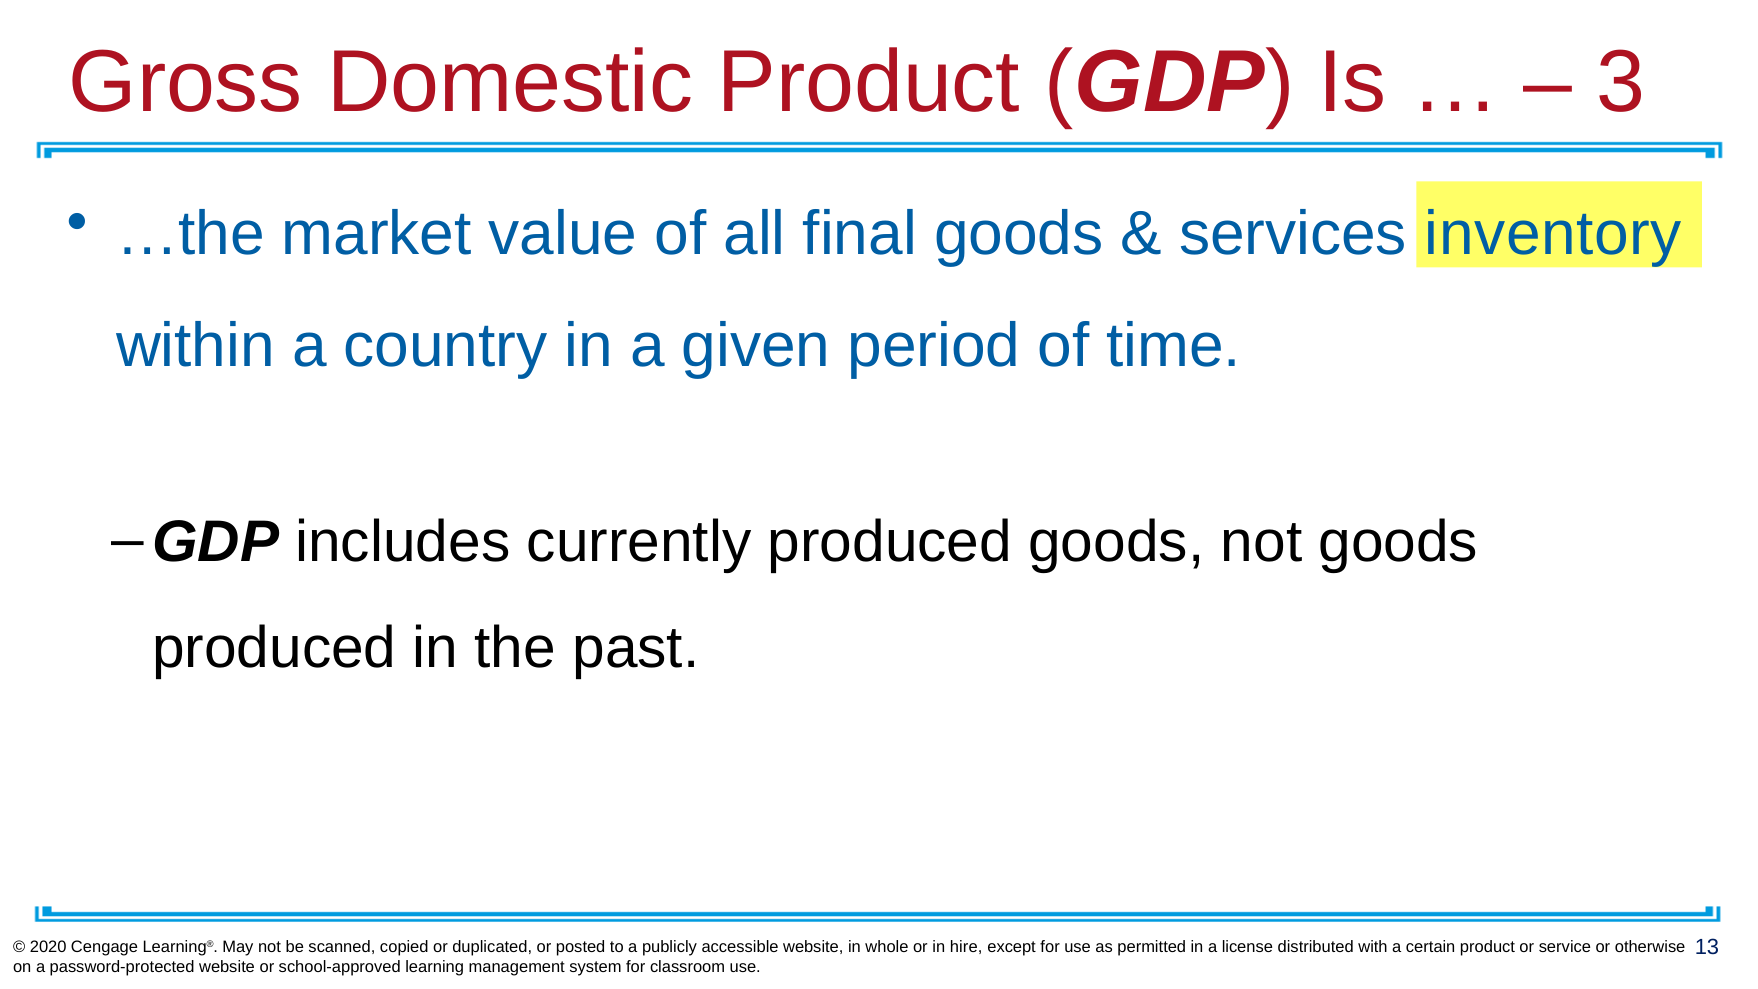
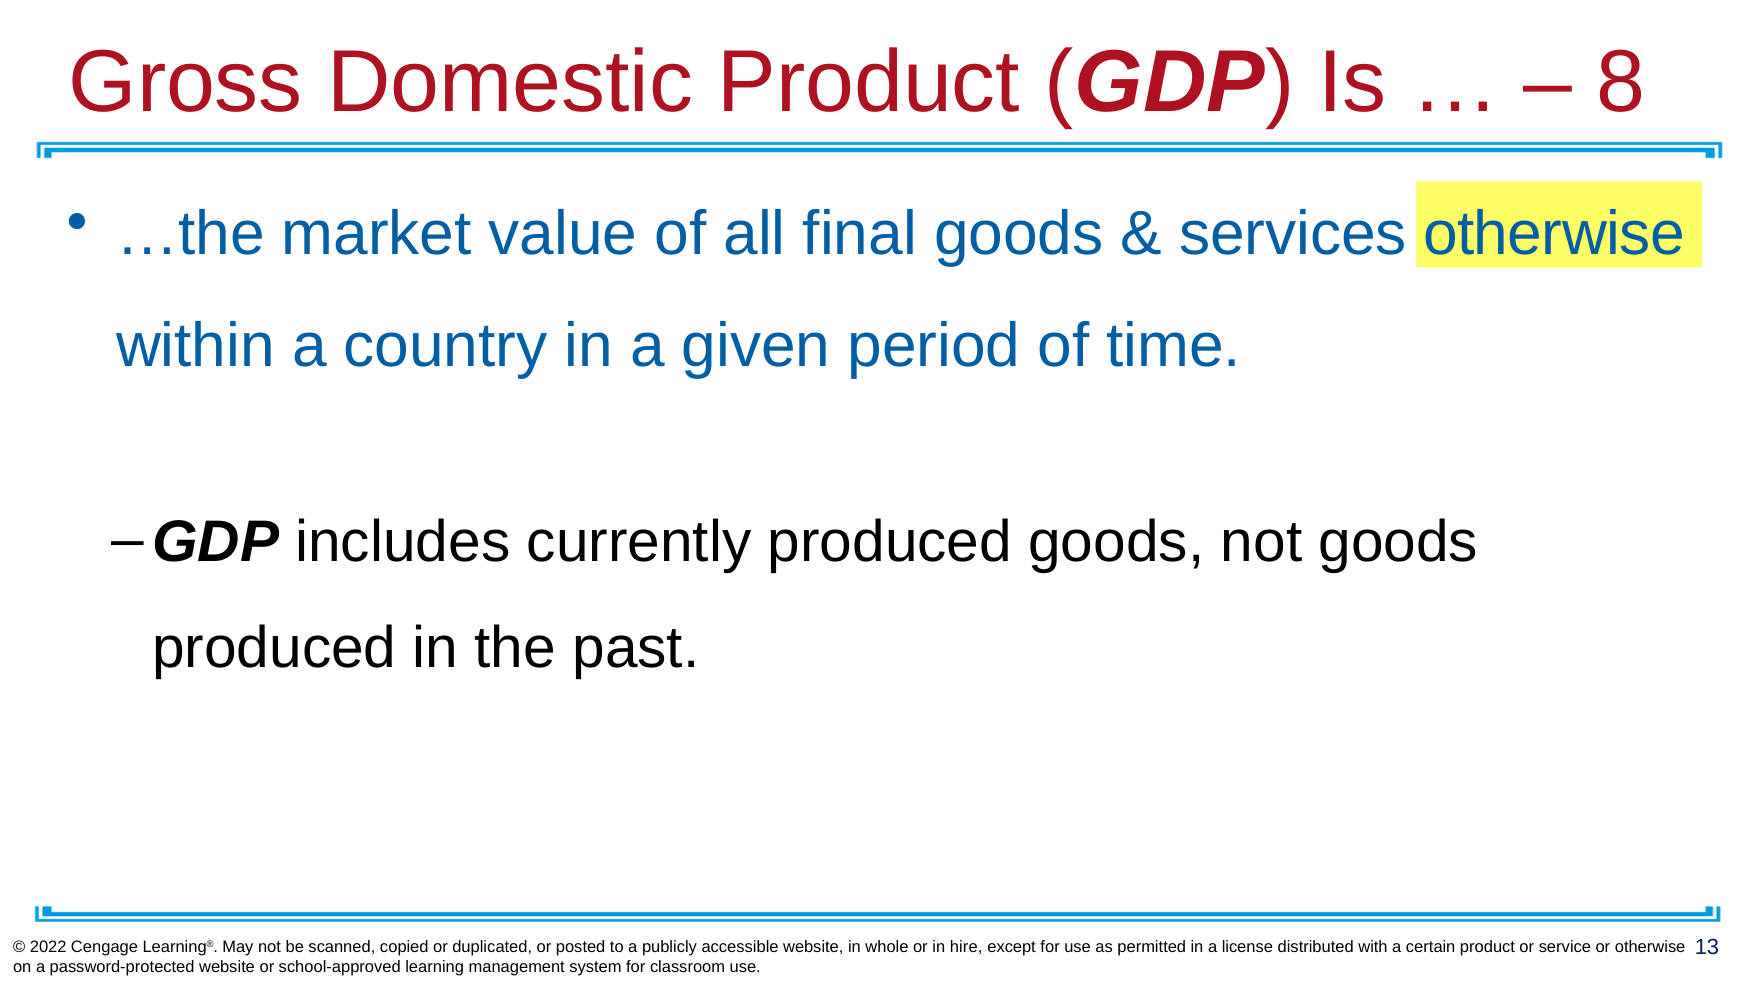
3: 3 -> 8 (1621, 83)
services inventory: inventory -> otherwise (1554, 234)
2020: 2020 -> 2022 (48, 947)
